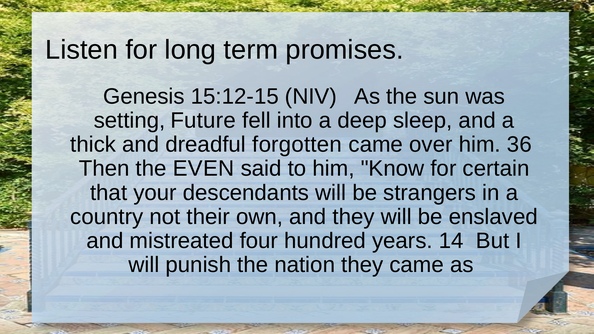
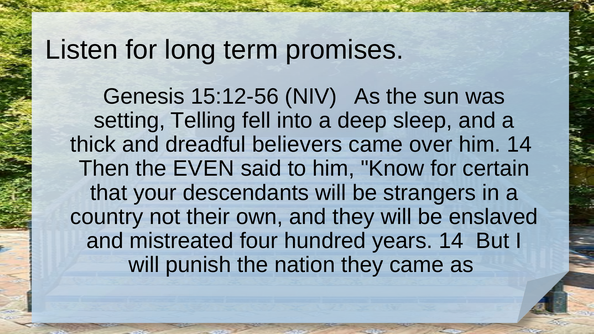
15:12-15: 15:12-15 -> 15:12-56 (235, 96)
Future: Future -> Telling (203, 121)
forgotten: forgotten -> believers (297, 145)
him 36: 36 -> 14 (519, 145)
